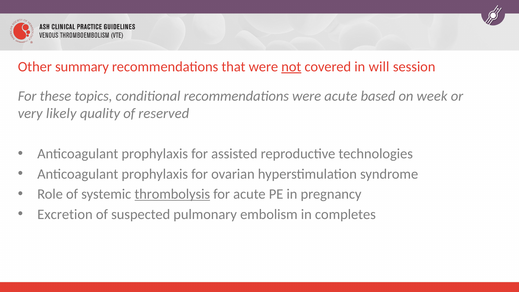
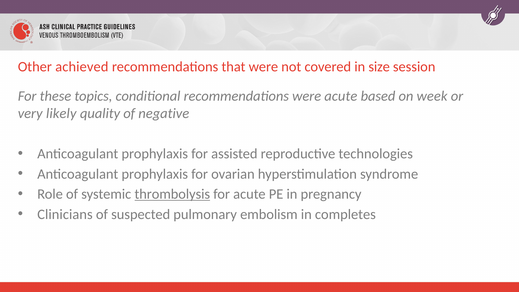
summary: summary -> achieved (82, 67)
not underline: present -> none (291, 67)
will: will -> size (379, 67)
reserved: reserved -> negative (164, 113)
Excretion: Excretion -> Clinicians (65, 214)
